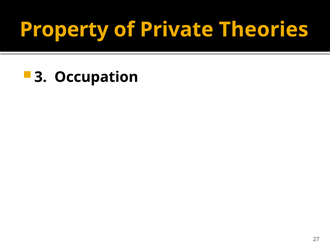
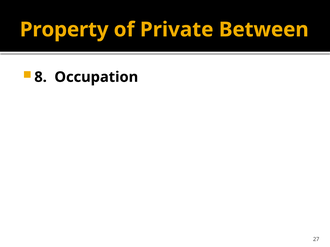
Theories: Theories -> Between (264, 30)
3: 3 -> 8 (41, 77)
